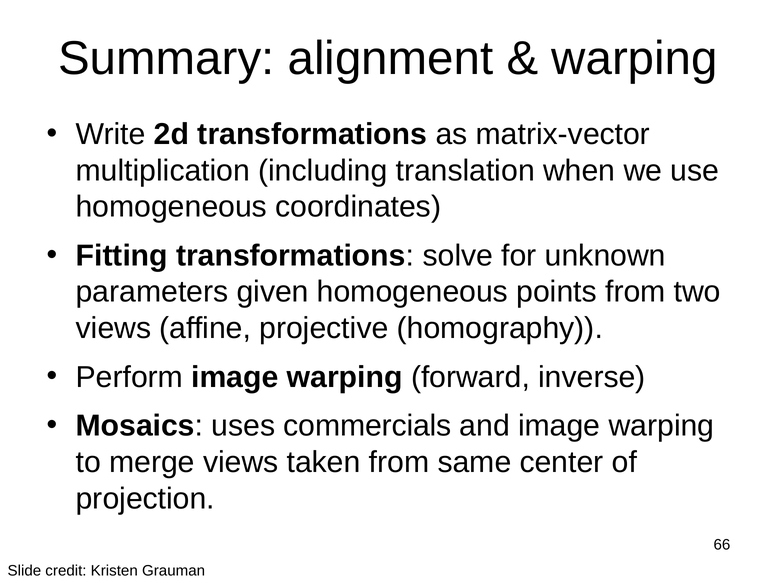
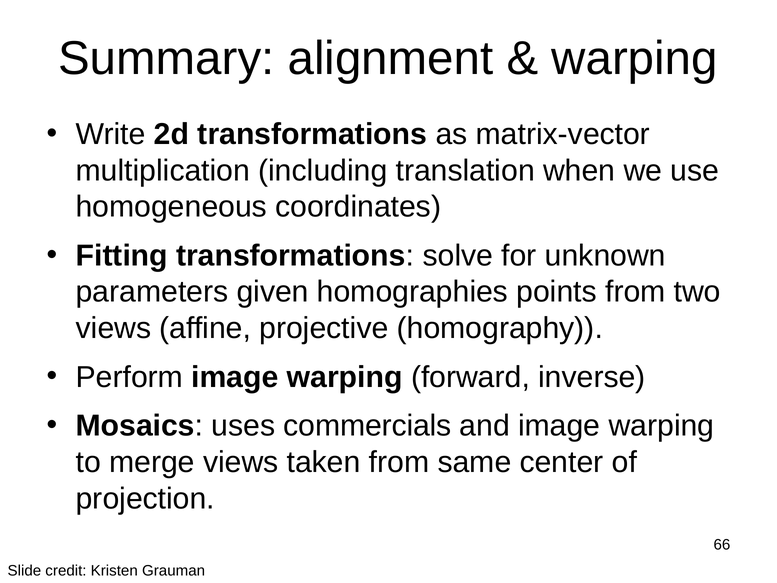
given homogeneous: homogeneous -> homographies (413, 292)
